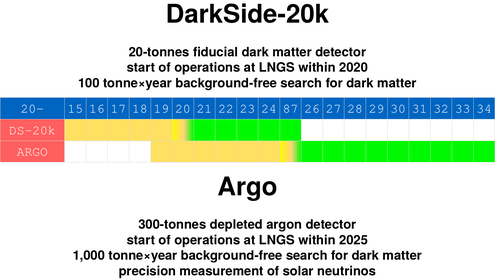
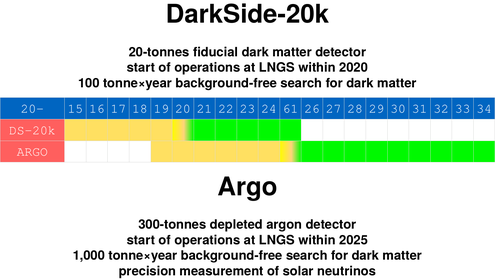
87: 87 -> 61 (290, 108)
